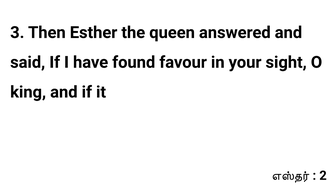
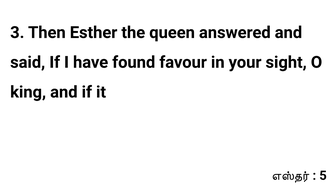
2: 2 -> 5 (323, 175)
